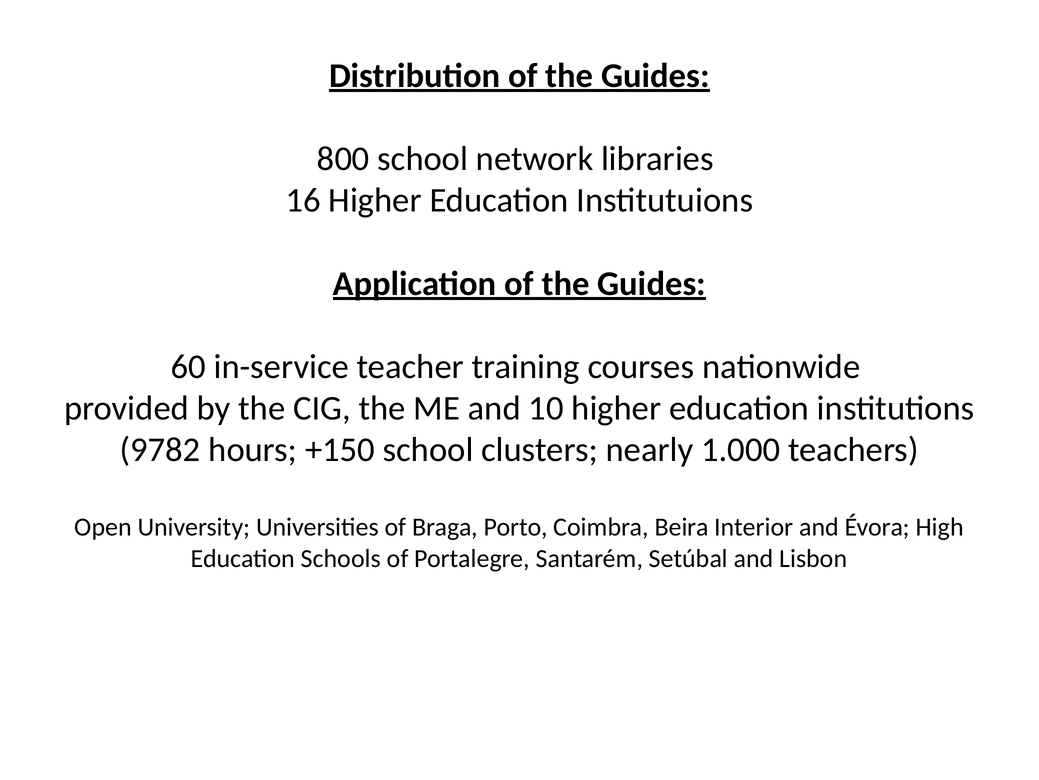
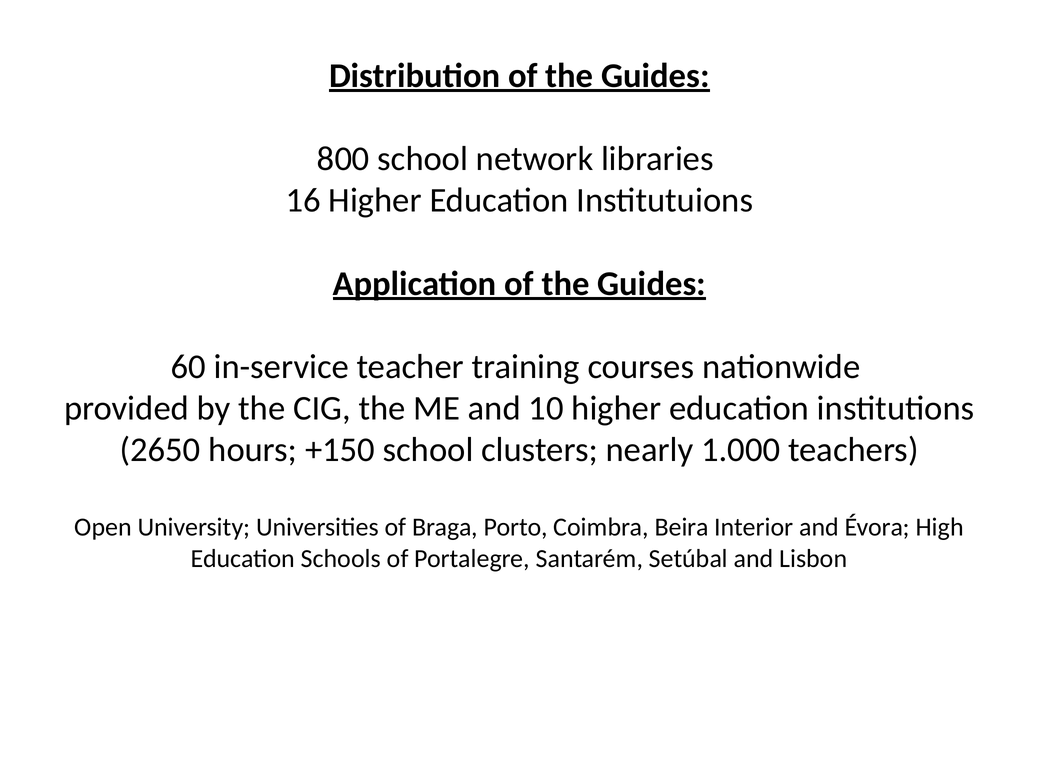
9782: 9782 -> 2650 (160, 450)
